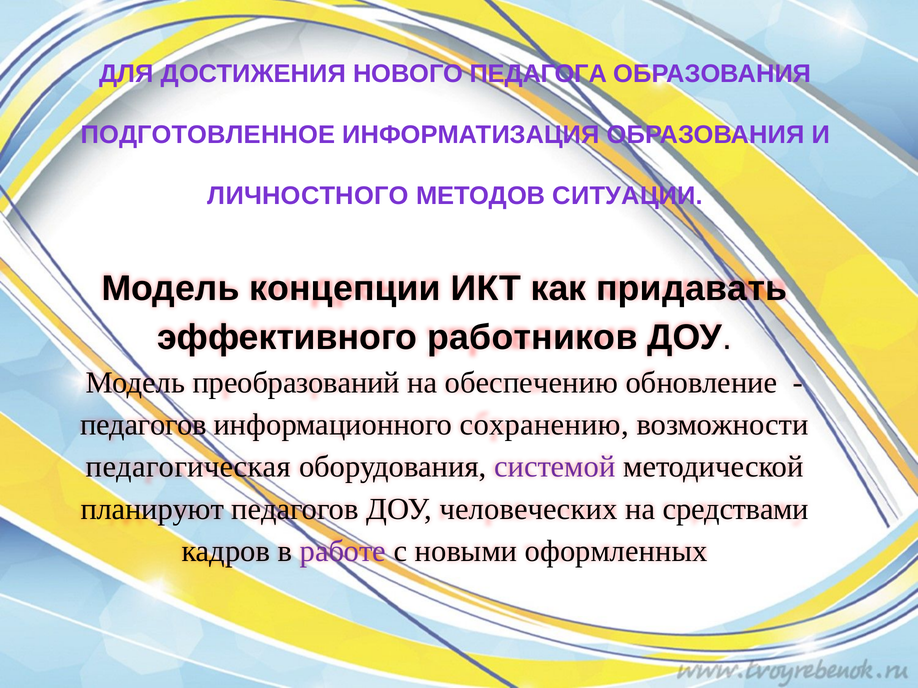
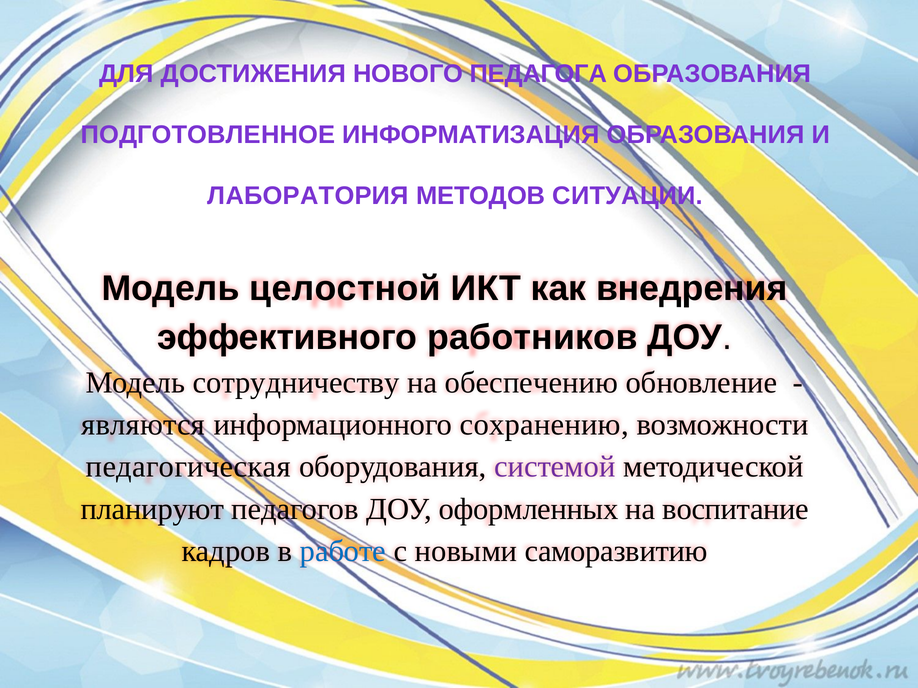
ЛИЧНОСТНОГО: ЛИЧНОСТНОГО -> ЛАБОРАТОРИЯ (308, 196)
концепции: концепции -> целостной (345, 289)
придавать: придавать -> внедрения (692, 289)
преобразований: преобразований -> сотрудничеству (296, 383)
педагогов: педагогов -> являются (143, 425)
человеческих: человеческих -> оформленных (529, 509)
средствами: средствами -> воспитание (736, 509)
работе colour: purple -> blue (343, 552)
оформленных: оформленных -> саморазвитию (616, 552)
